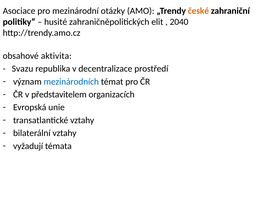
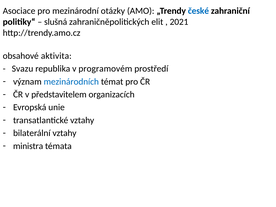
české colour: orange -> blue (198, 11)
husité: husité -> slušná (56, 22)
2040: 2040 -> 2021 (179, 22)
decentralizace: decentralizace -> programovém (105, 69)
vyžadují: vyžadují -> ministra (28, 146)
